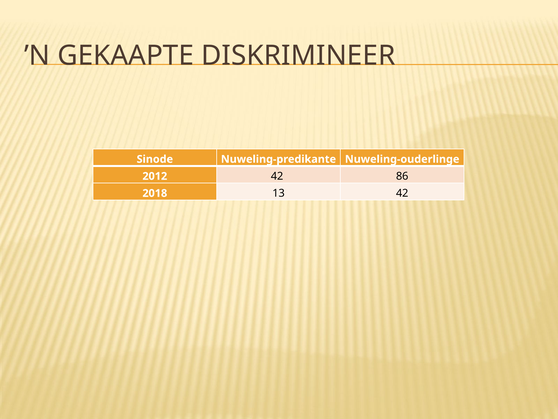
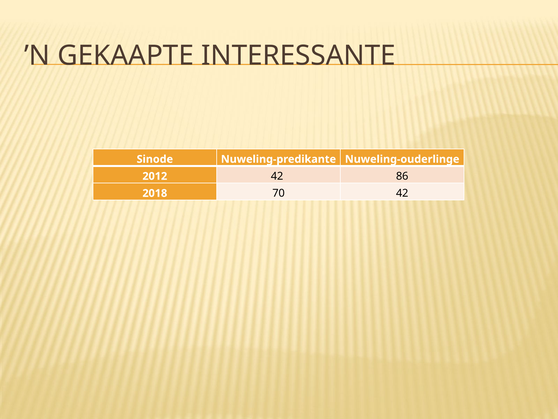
DISKRIMINEER: DISKRIMINEER -> INTERESSANTE (298, 55)
13: 13 -> 70 (279, 193)
